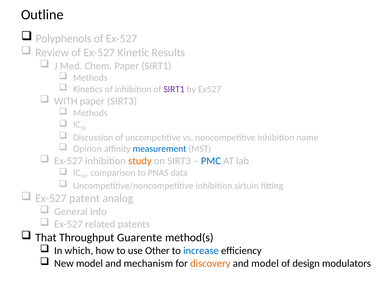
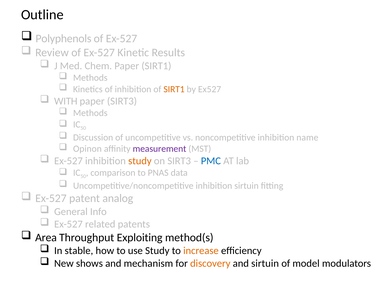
SIRT1 colour: purple -> orange (174, 89)
measurement colour: blue -> purple (160, 148)
That: That -> Area (46, 237)
Guarente: Guarente -> Exploiting (140, 237)
which: which -> stable (79, 250)
use Other: Other -> Study (157, 250)
increase colour: blue -> orange (201, 250)
New model: model -> shows (89, 263)
and model: model -> sirtuin (265, 263)
design: design -> model (306, 263)
